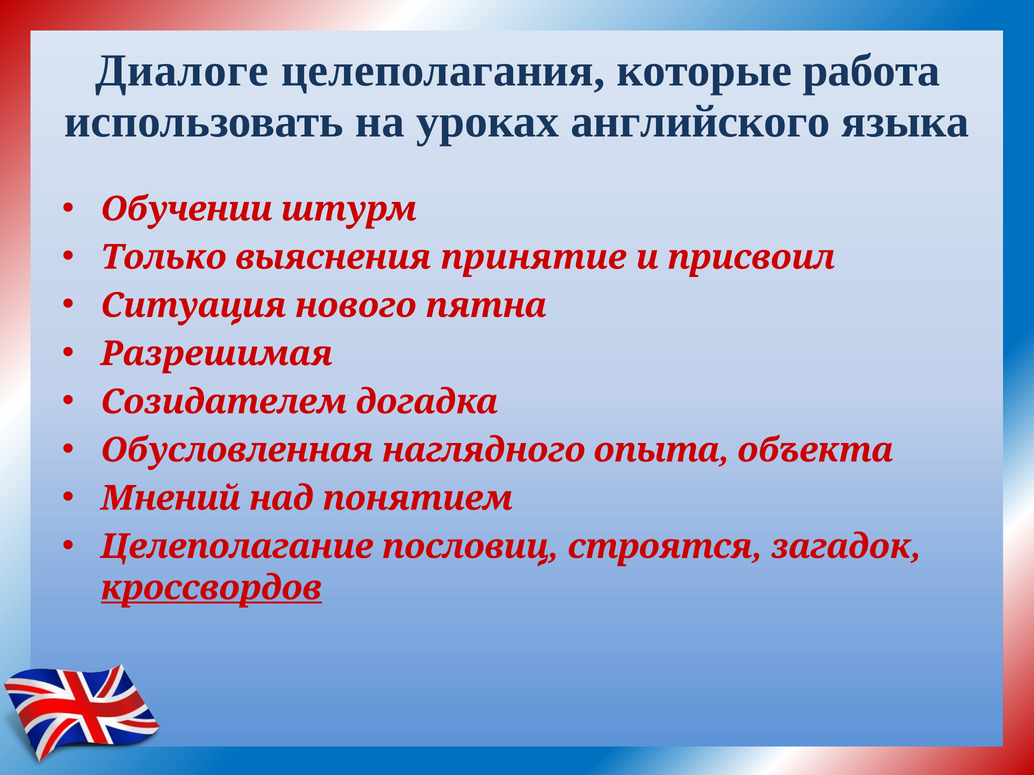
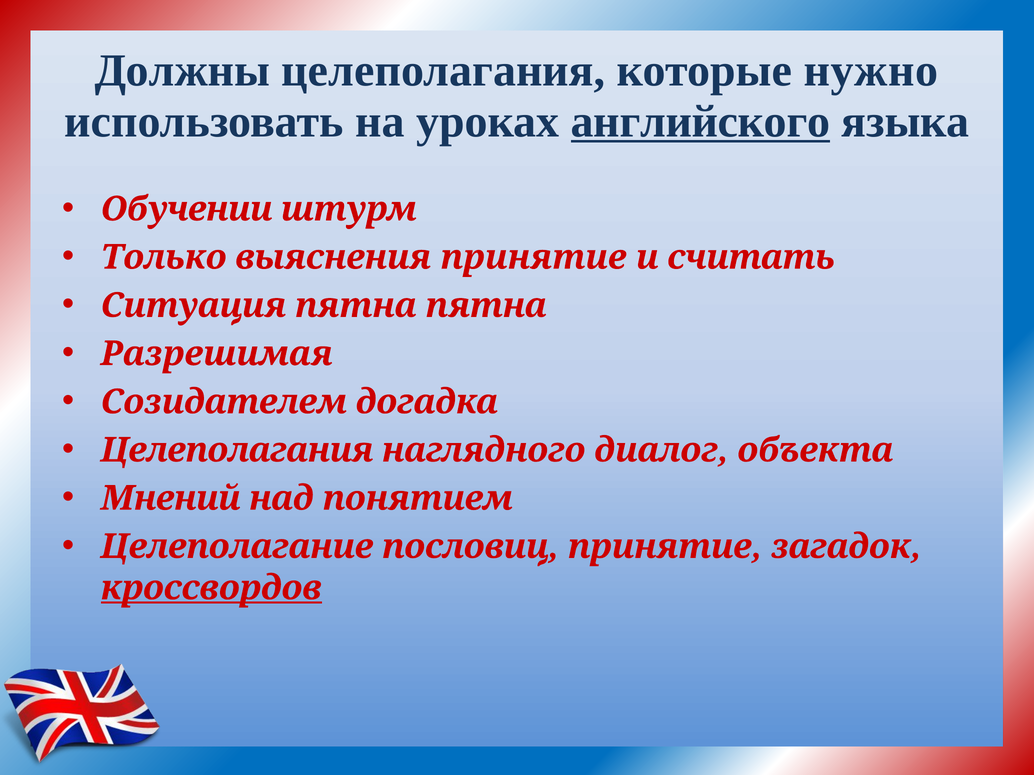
Диалоге: Диалоге -> Должны (182, 70)
работа: работа -> нужно (871, 70)
английского underline: none -> present (700, 122)
присвоил: присвоил -> считать (751, 257)
Ситуация нового: нового -> пятна (356, 306)
Обусловленная: Обусловленная -> Целеполагания (237, 450)
опыта: опыта -> диалог (661, 450)
пословиц строятся: строятся -> принятие (665, 547)
